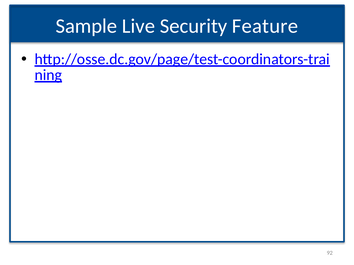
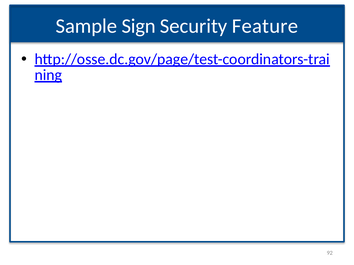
Live: Live -> Sign (139, 26)
